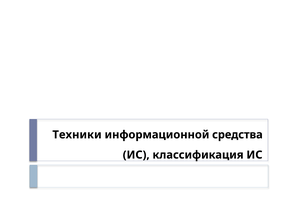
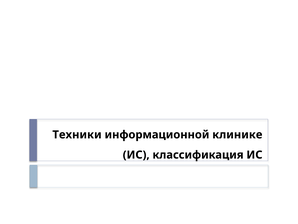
средства: средства -> клинике (237, 134)
